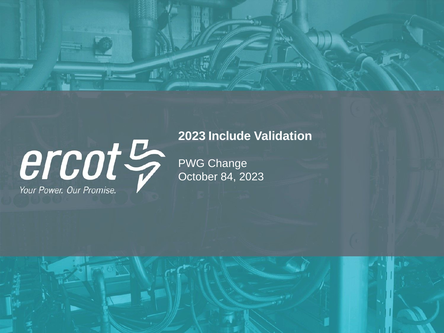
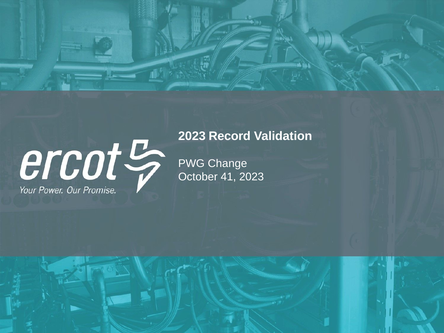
Include: Include -> Record (230, 136)
84: 84 -> 41 (228, 177)
